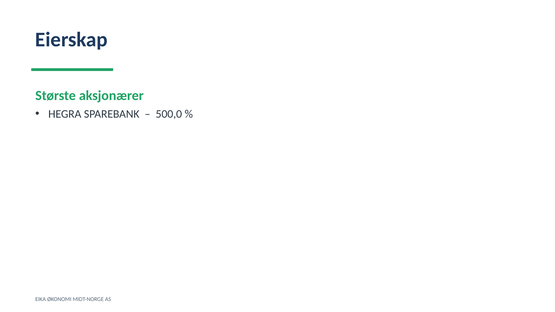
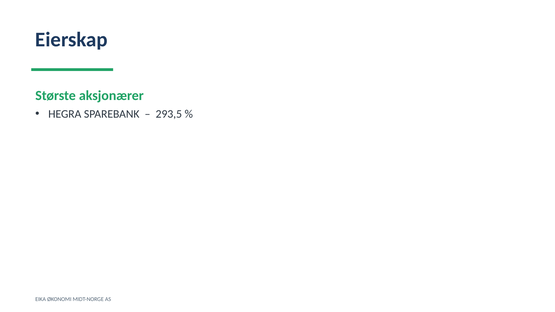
500,0: 500,0 -> 293,5 (169, 114)
